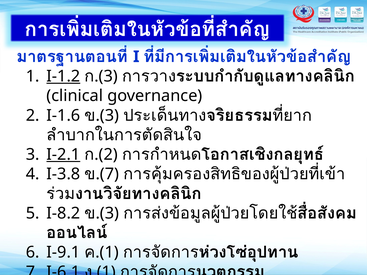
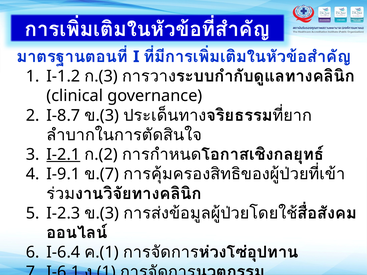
I-1.2 underline: present -> none (63, 76)
I-1.6: I-1.6 -> I-8.7 (63, 115)
I-3.8: I-3.8 -> I-9.1 (63, 174)
I-8.2: I-8.2 -> I-2.3 (63, 213)
I-9.1: I-9.1 -> I-6.4 (63, 253)
